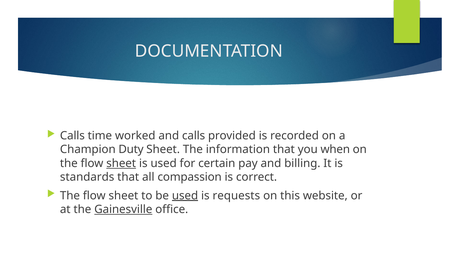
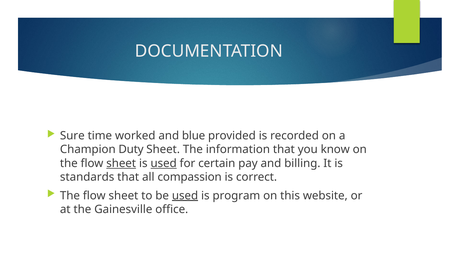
Calls: Calls -> Sure (72, 136)
and calls: calls -> blue (194, 136)
when: when -> know (335, 150)
used underline: none -> present (164, 164)
requests: requests -> program (236, 196)
Gainesville underline: present -> none (123, 210)
